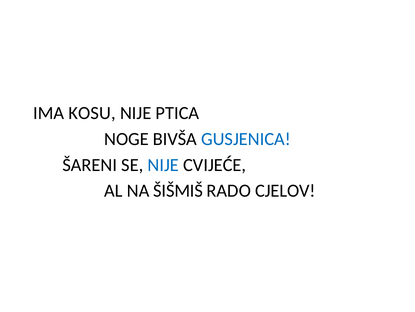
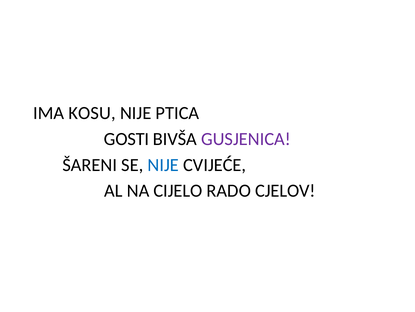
NOGE: NOGE -> GOSTI (127, 139)
GUSJENICA colour: blue -> purple (246, 139)
ŠIŠMIŠ: ŠIŠMIŠ -> CIJELO (178, 190)
